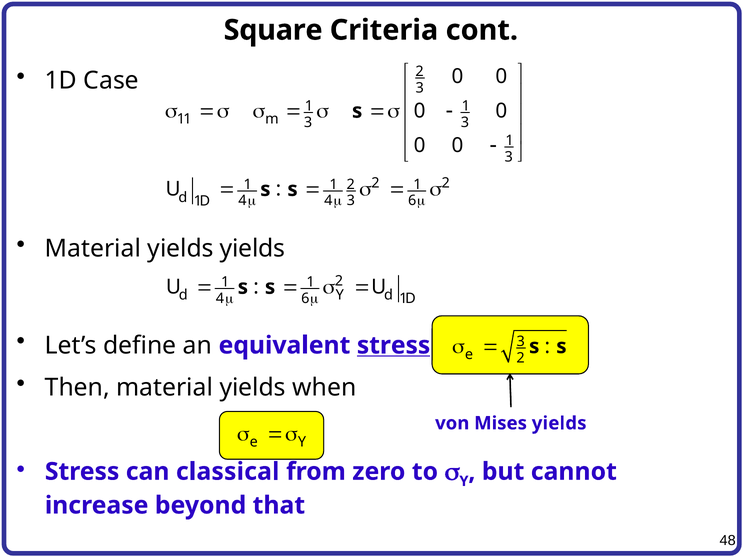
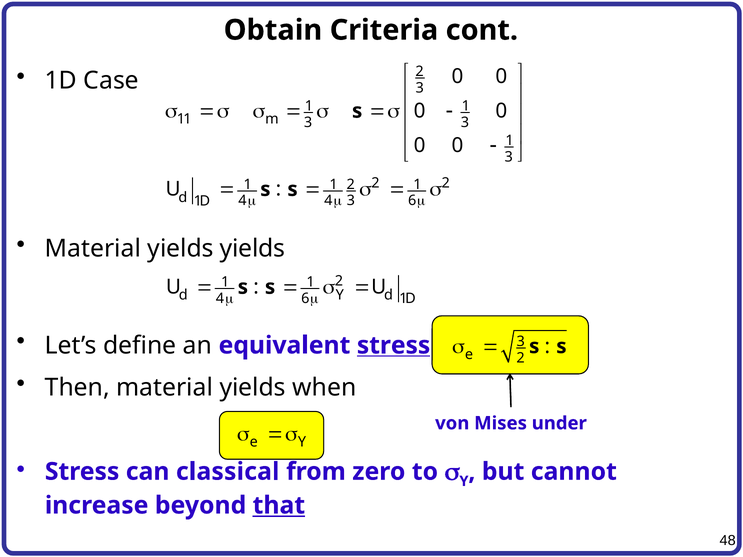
Square: Square -> Obtain (273, 30)
Mises yields: yields -> under (559, 423)
that underline: none -> present (279, 506)
